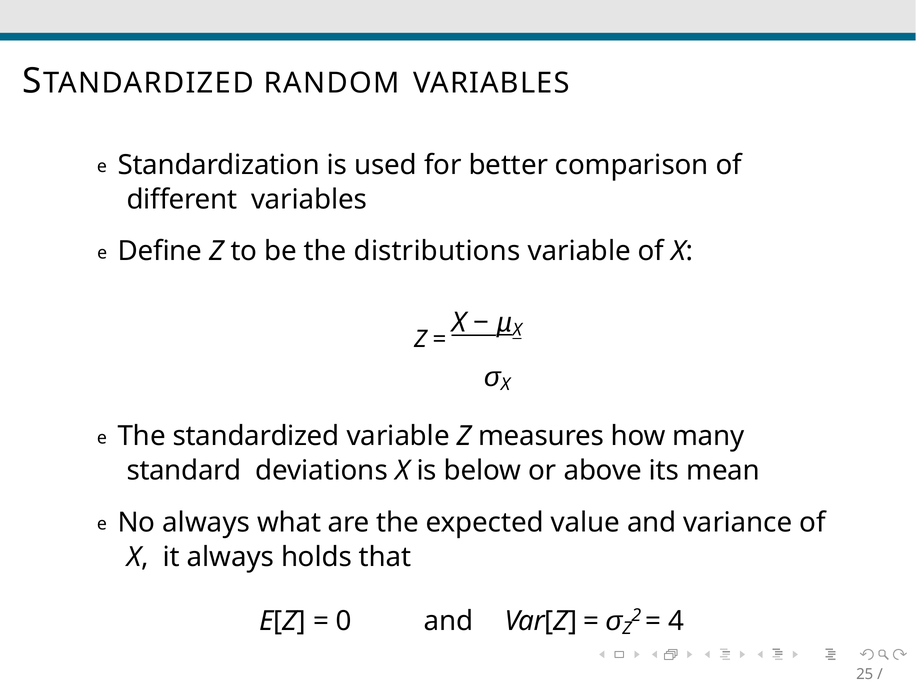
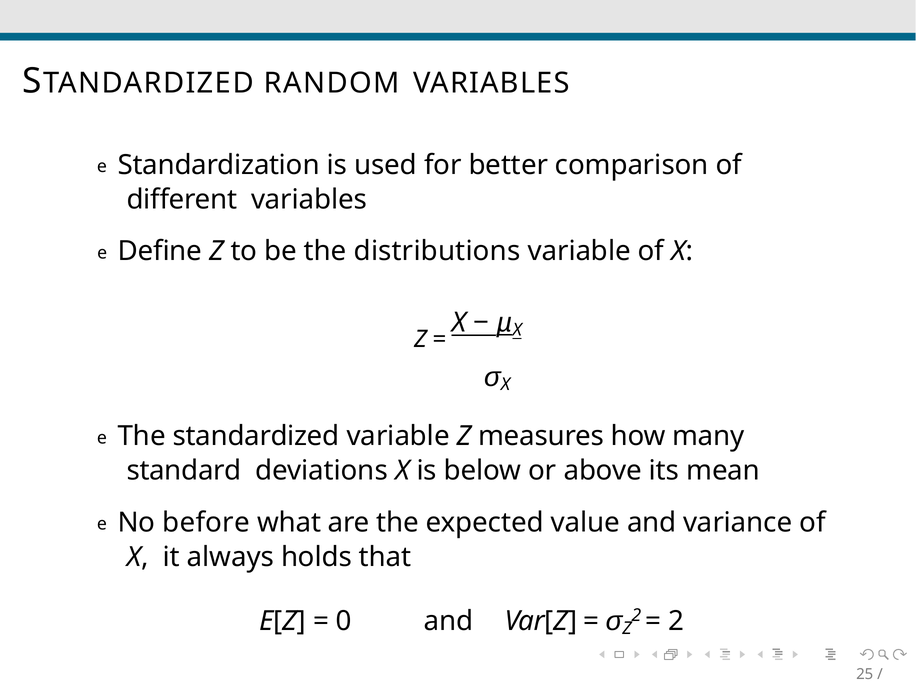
No always: always -> before (206, 523)
4: 4 -> 2 (676, 622)
